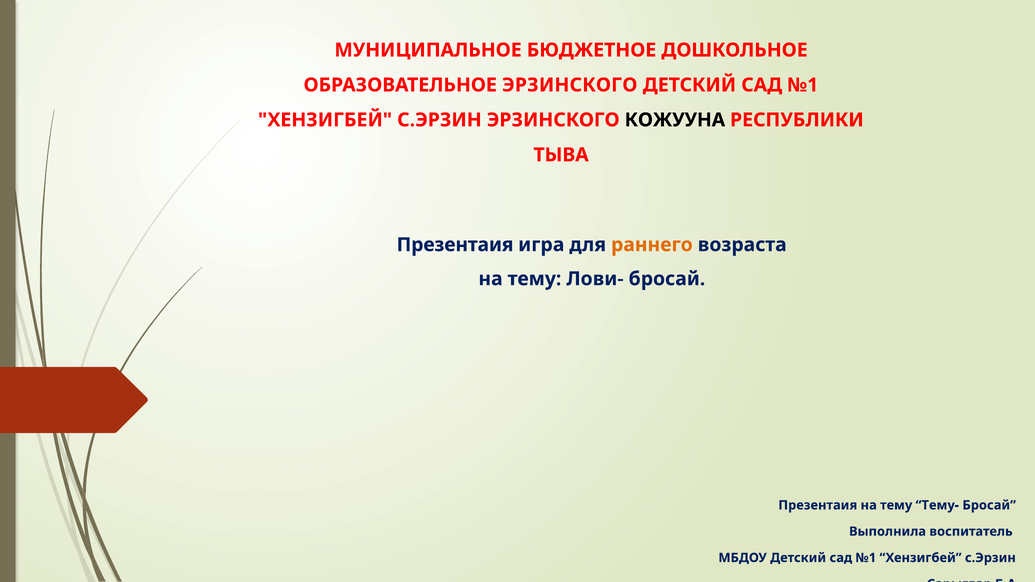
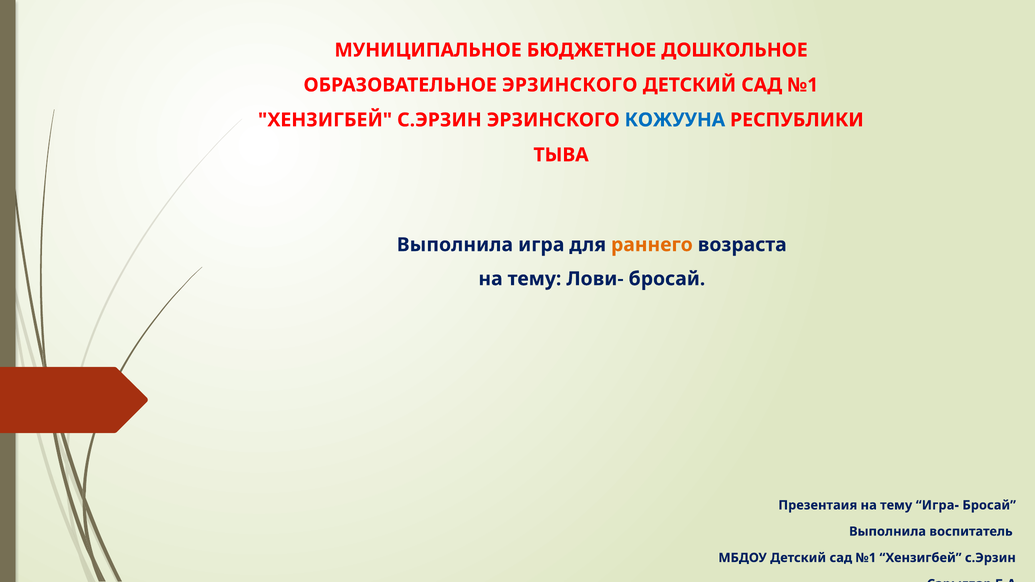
КОЖУУНА colour: black -> blue (675, 120)
Презентаия: Презентаия -> Выполнила (455, 245)
Тему-: Тему- -> Игра- (937, 505)
